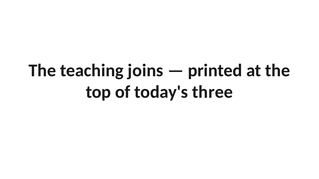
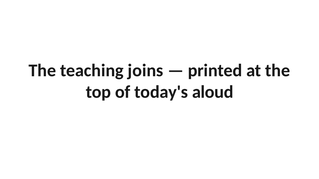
three: three -> aloud (213, 92)
